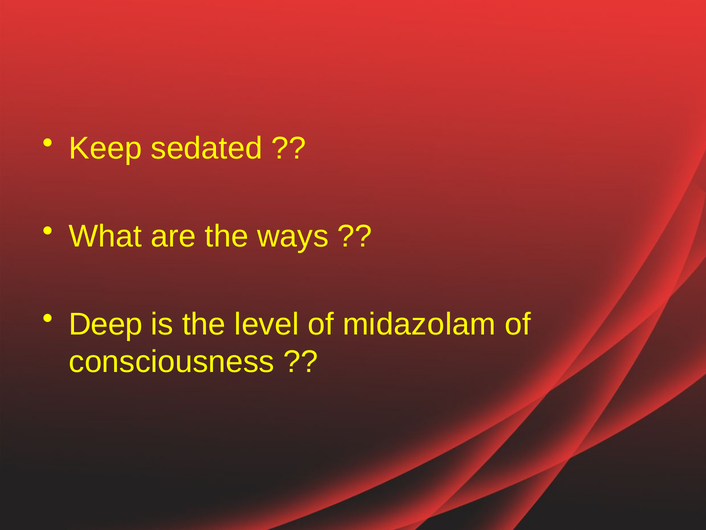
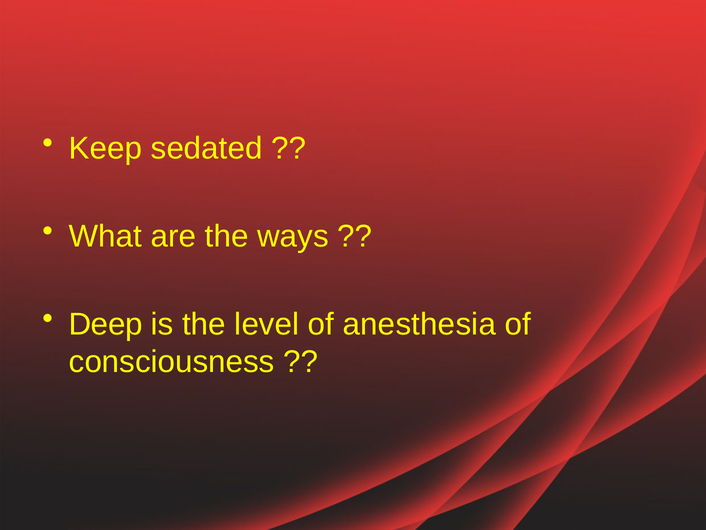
midazolam: midazolam -> anesthesia (419, 324)
